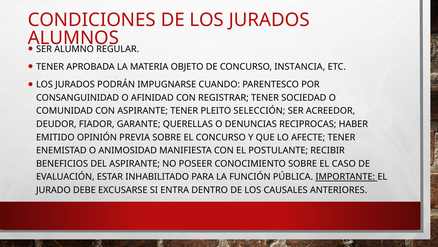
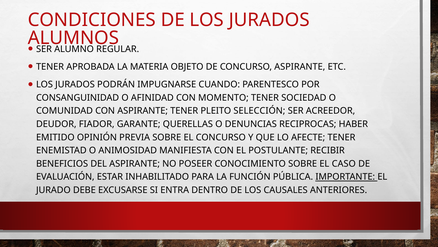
CONCURSO INSTANCIA: INSTANCIA -> ASPIRANTE (300, 67)
REGISTRAR: REGISTRAR -> MOMENTO (223, 98)
